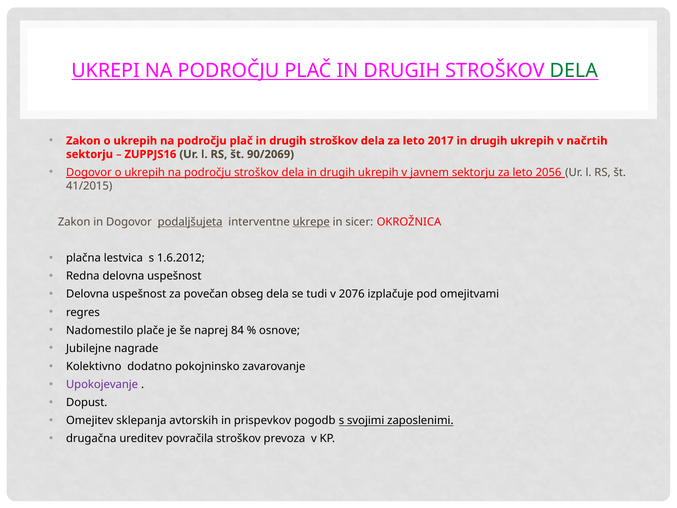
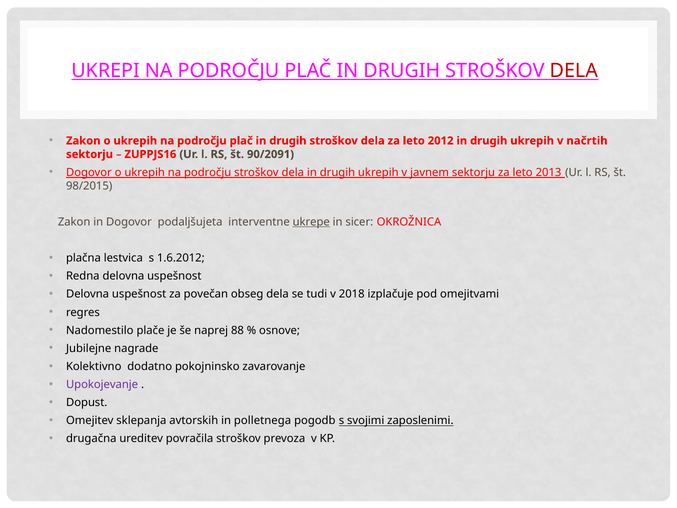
DELA colour: green -> red (574, 71)
2017: 2017 -> 2012 (441, 141)
90/2069: 90/2069 -> 90/2091 (270, 154)
2056: 2056 -> 2013 (549, 172)
41/2015: 41/2015 -> 98/2015 (89, 186)
podaljšujeta underline: present -> none (190, 222)
2076: 2076 -> 2018 (352, 294)
84: 84 -> 88 (237, 330)
prispevkov: prispevkov -> polletnega (263, 420)
